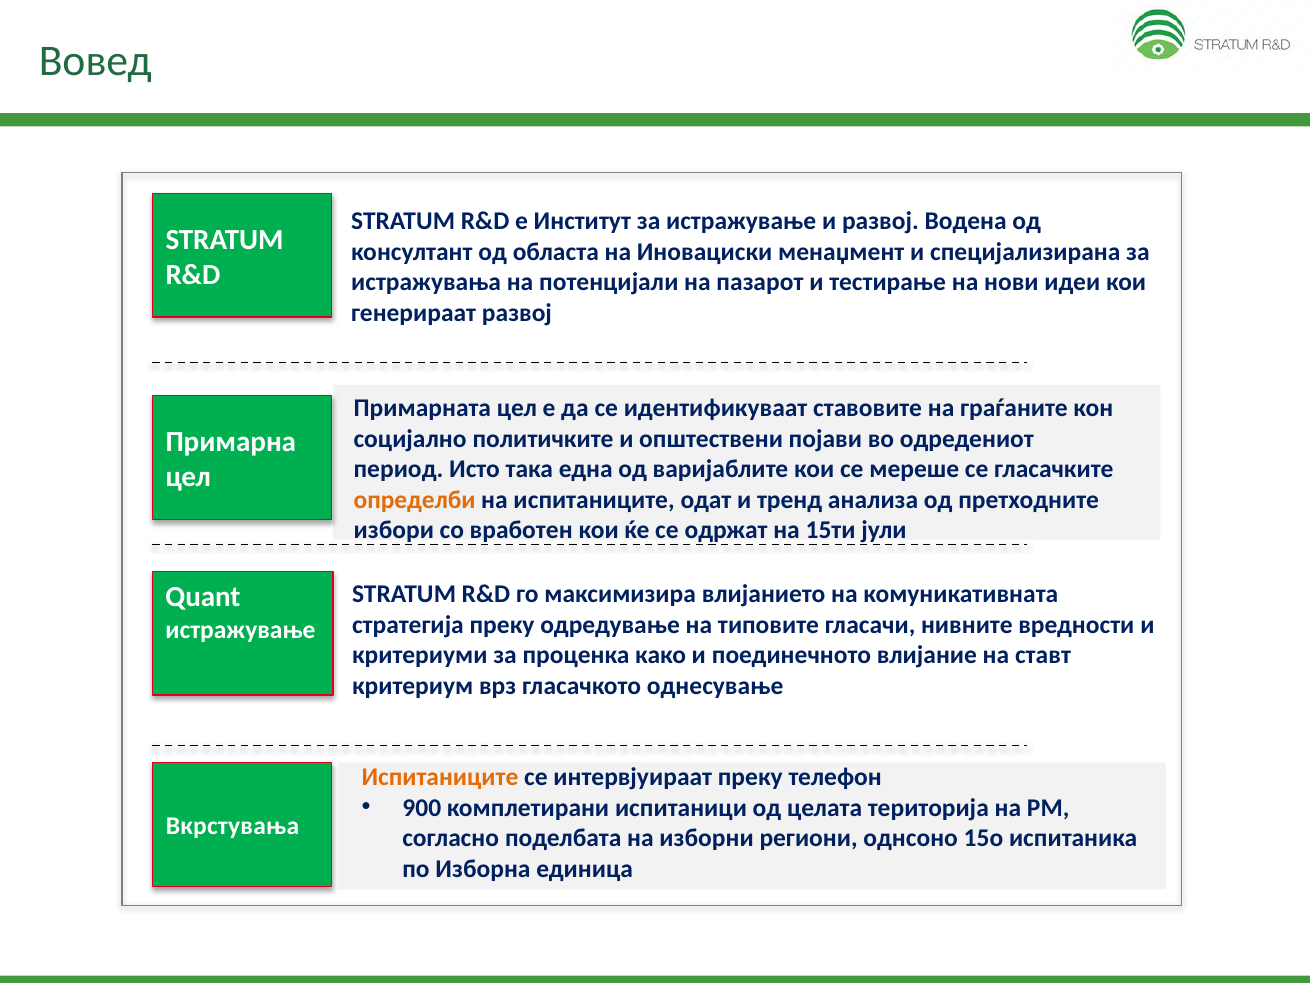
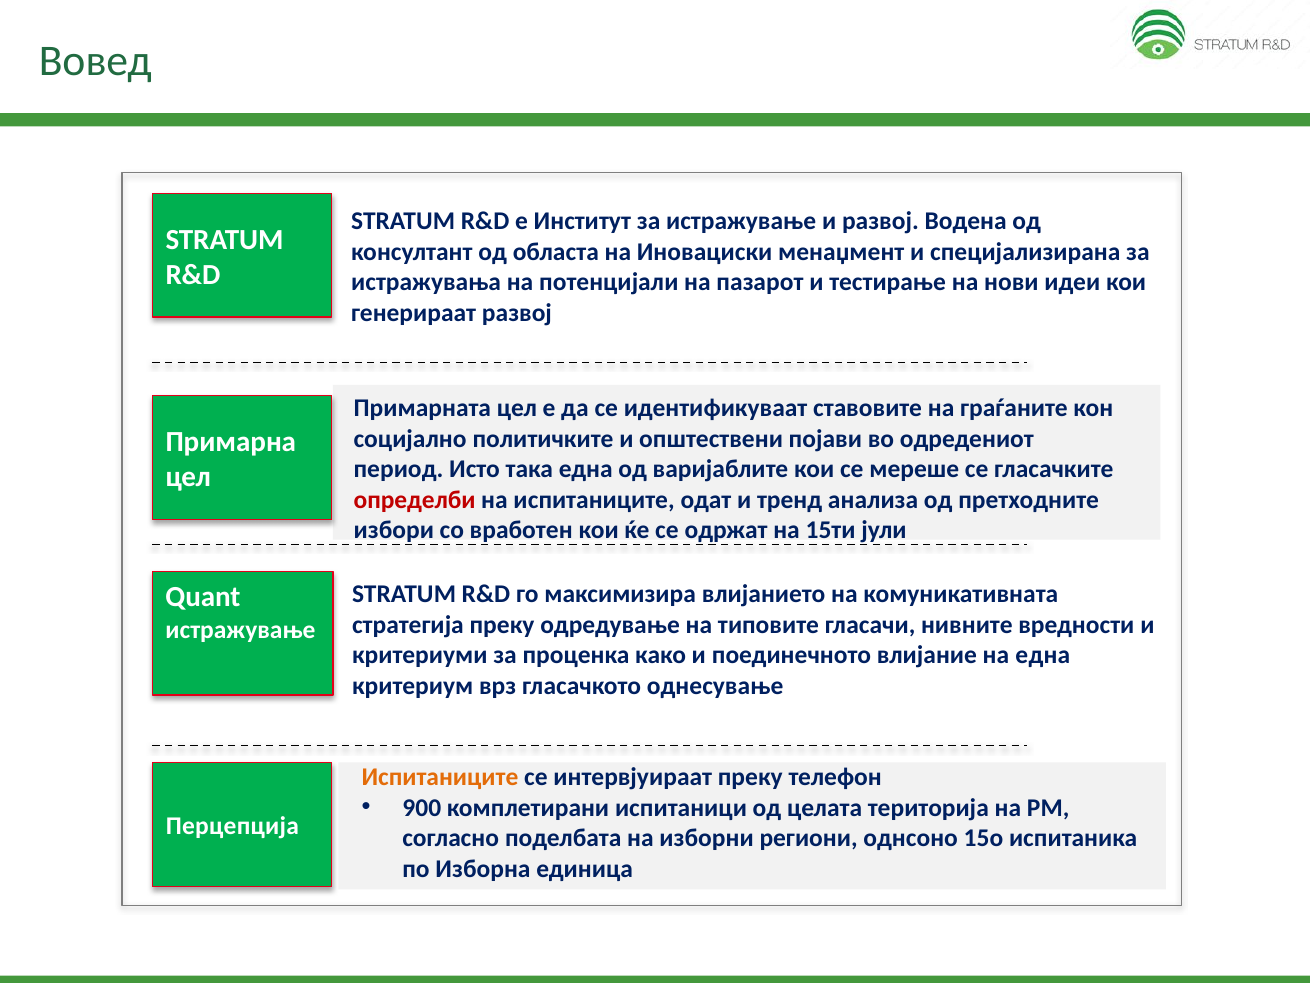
определби colour: orange -> red (415, 500)
на ставт: ставт -> една (1043, 655)
Вкрстувања: Вкрстувања -> Перцепција (232, 826)
